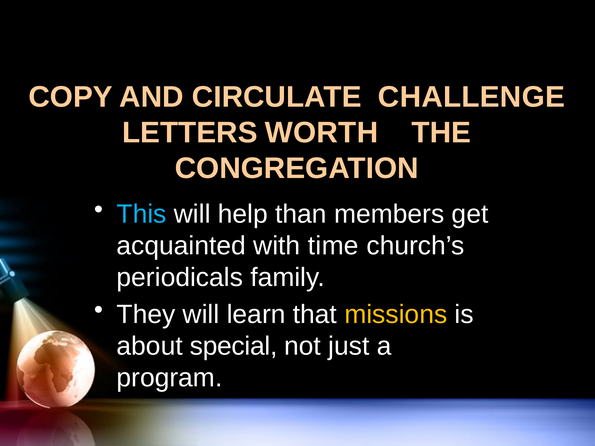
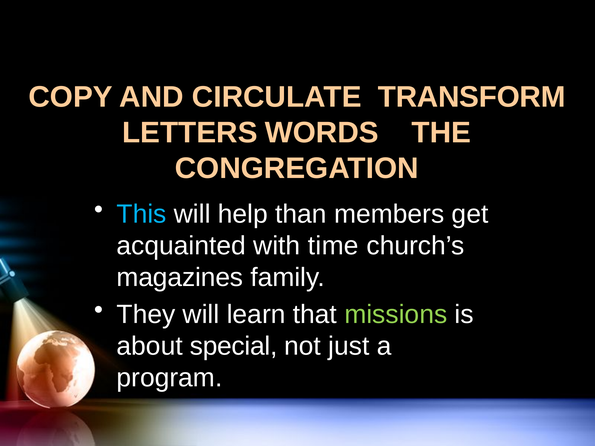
CHALLENGE: CHALLENGE -> TRANSFORM (472, 97)
WORTH: WORTH -> WORDS (322, 133)
periodicals: periodicals -> magazines (180, 278)
missions colour: yellow -> light green (396, 315)
